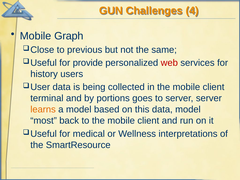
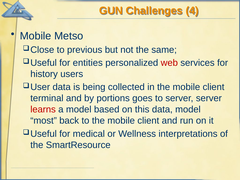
Graph: Graph -> Metso (69, 36)
provide: provide -> entities (88, 63)
learns colour: orange -> red (43, 110)
